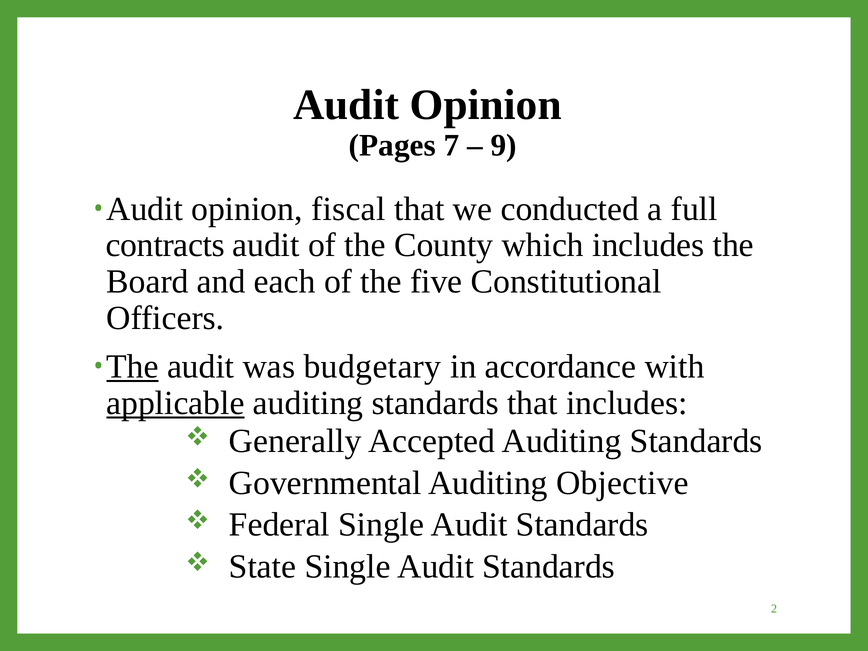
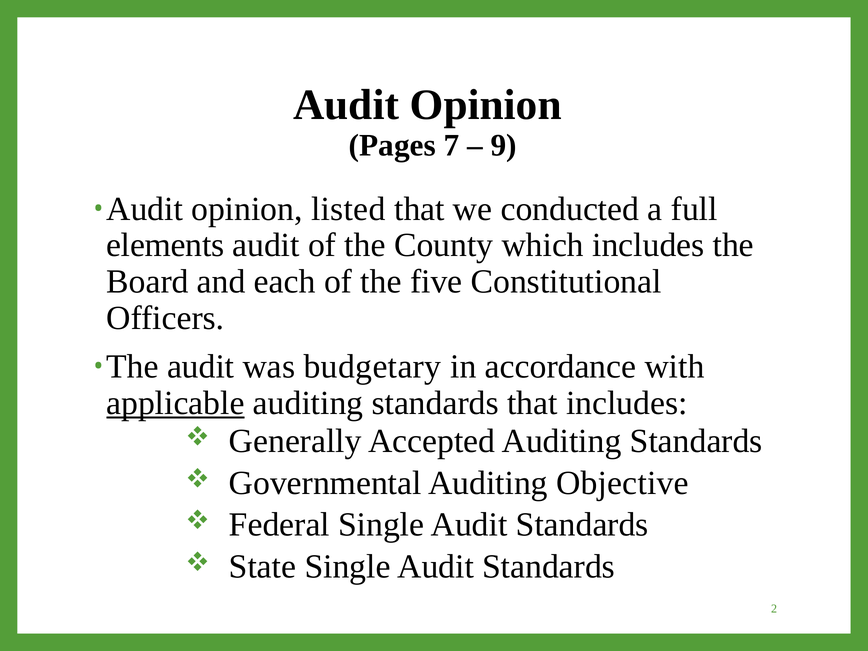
fiscal: fiscal -> listed (348, 209)
contracts: contracts -> elements (165, 245)
The underline: present -> none (132, 367)
